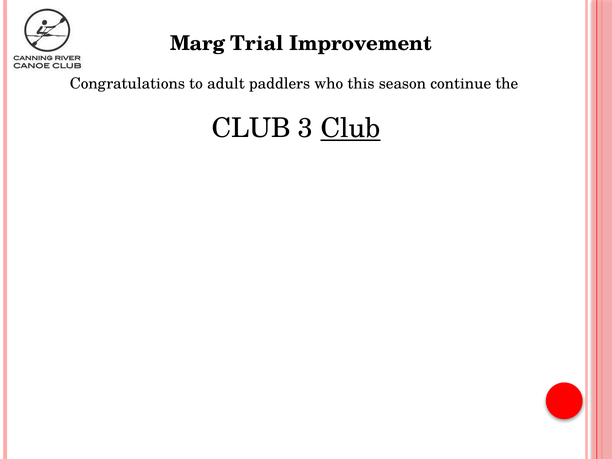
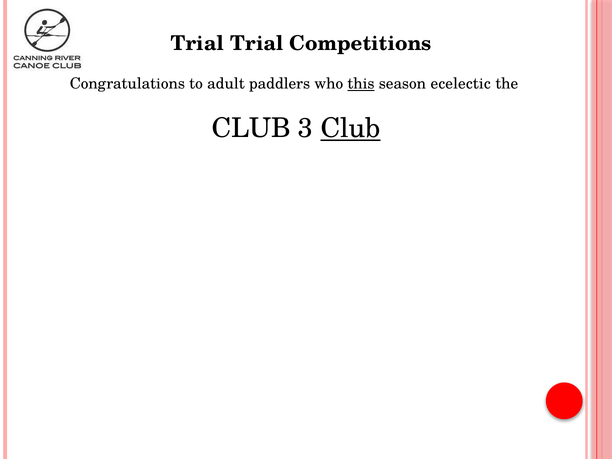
Marg: Marg -> Trial (197, 44)
Improvement: Improvement -> Competitions (360, 44)
this underline: none -> present (361, 84)
continue: continue -> ecelectic (461, 84)
